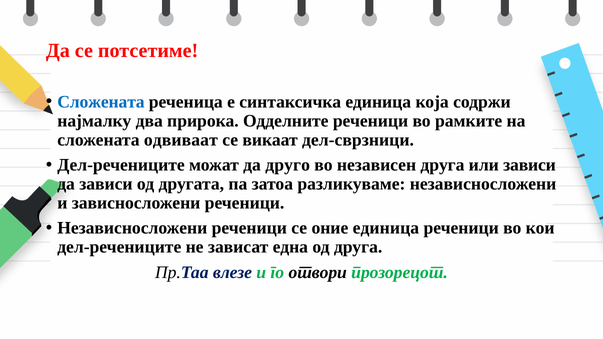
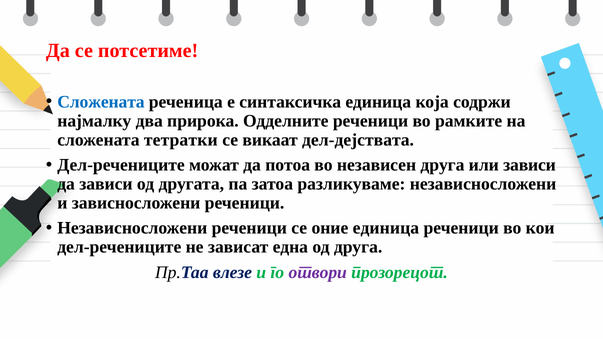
одвиваат: одвиваат -> тетратки (181, 140)
дел-сврзници: дел-сврзници -> дел-дејствата (358, 140)
друго: друго -> потоа (288, 165)
отвори colour: black -> purple (318, 272)
